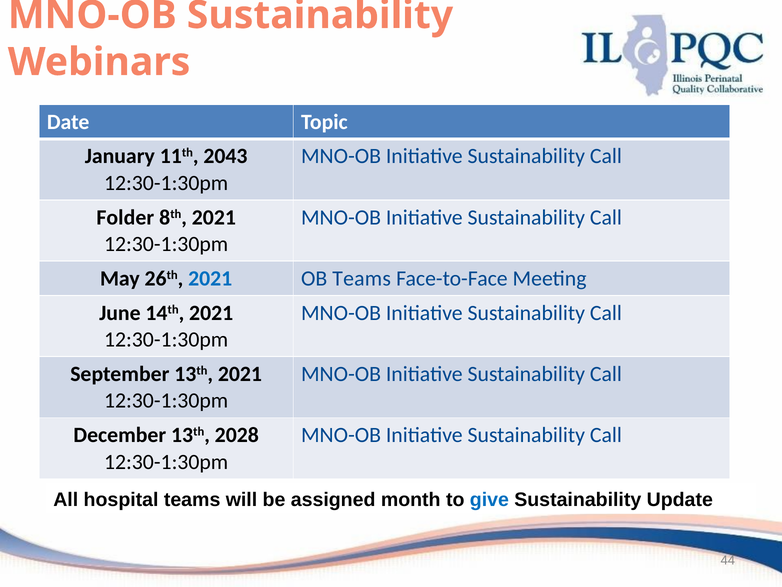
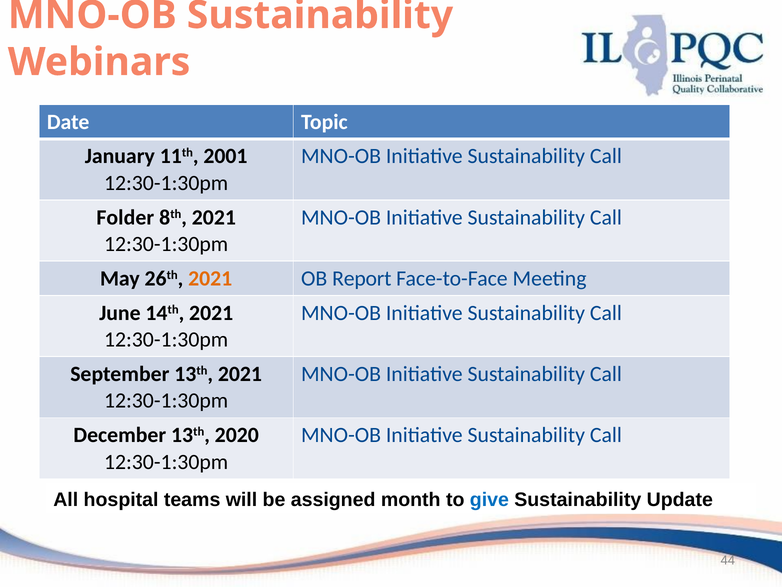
2043: 2043 -> 2001 (225, 156)
2021 colour: blue -> orange (210, 278)
OB Teams: Teams -> Report (362, 278)
2028: 2028 -> 2020 (237, 435)
